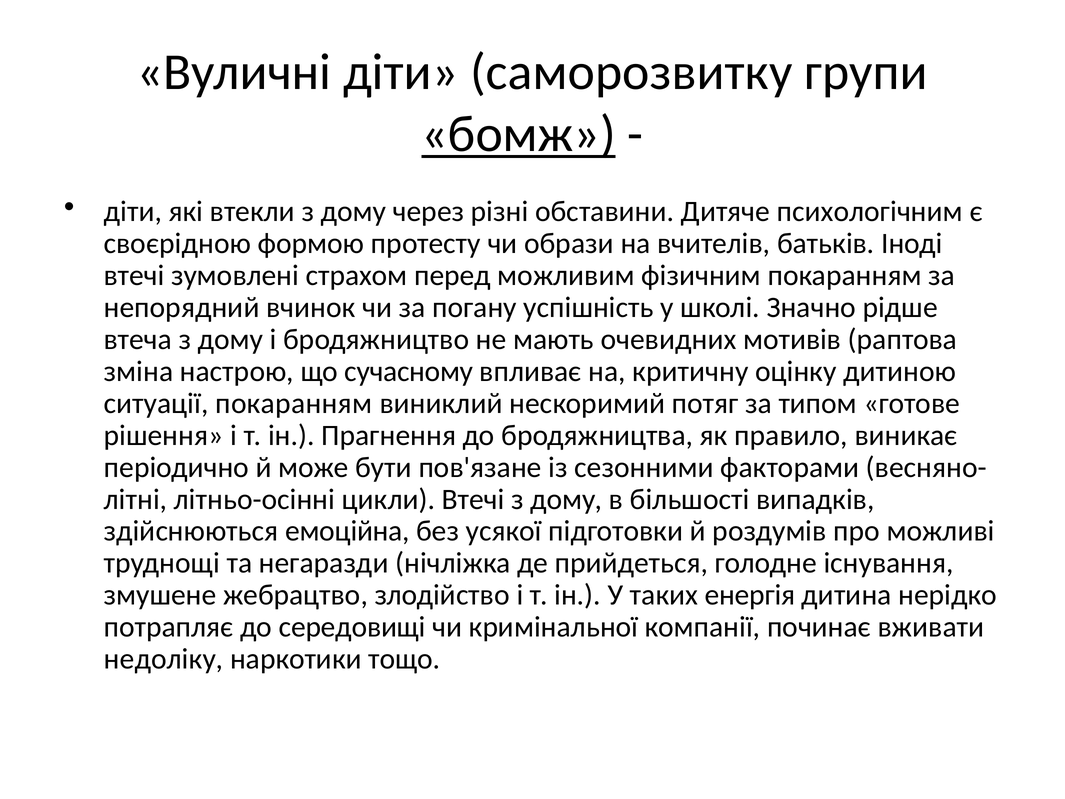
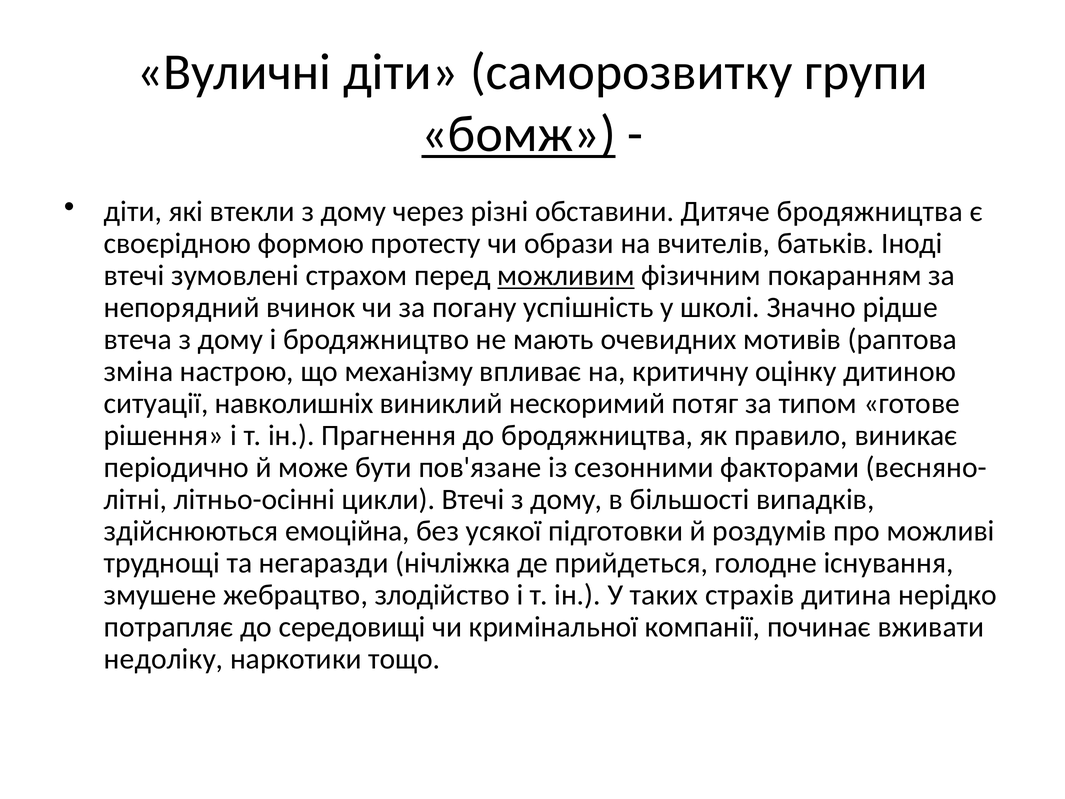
Дитяче психологічним: психологічним -> бродяжництва (870, 212)
можливим underline: none -> present (566, 275)
сучасному: сучасному -> механізму (409, 371)
ситуації покаранням: покаранням -> навколишніх (294, 403)
енергія: енергія -> страхів (750, 595)
